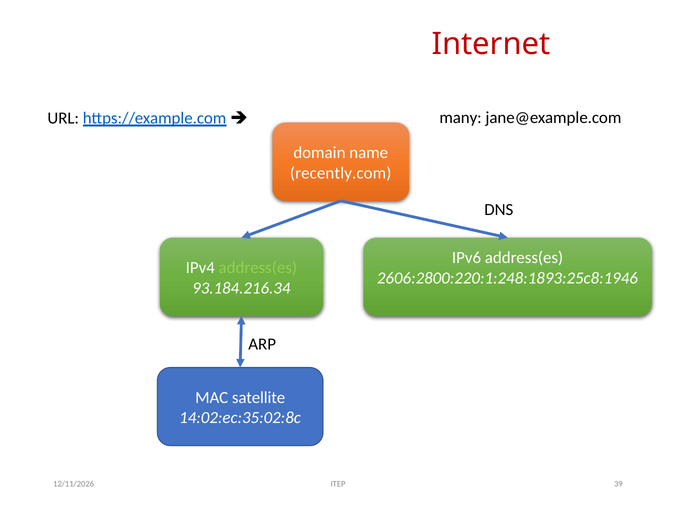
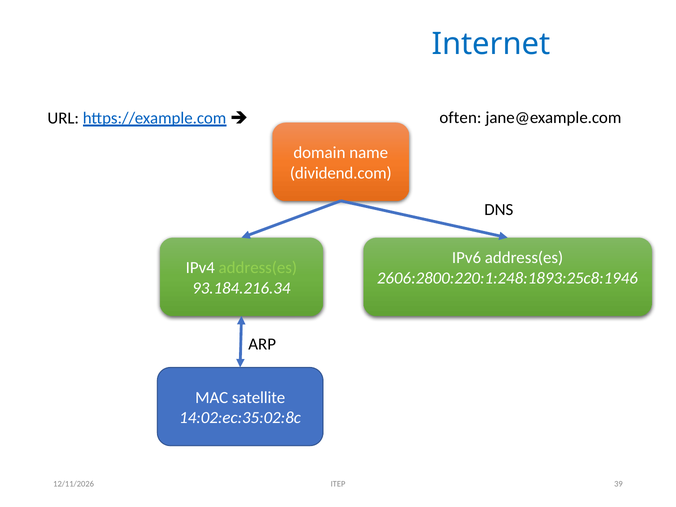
Internet colour: red -> blue (491, 44)
many: many -> often (460, 118)
recently.com: recently.com -> dividend.com (341, 173)
